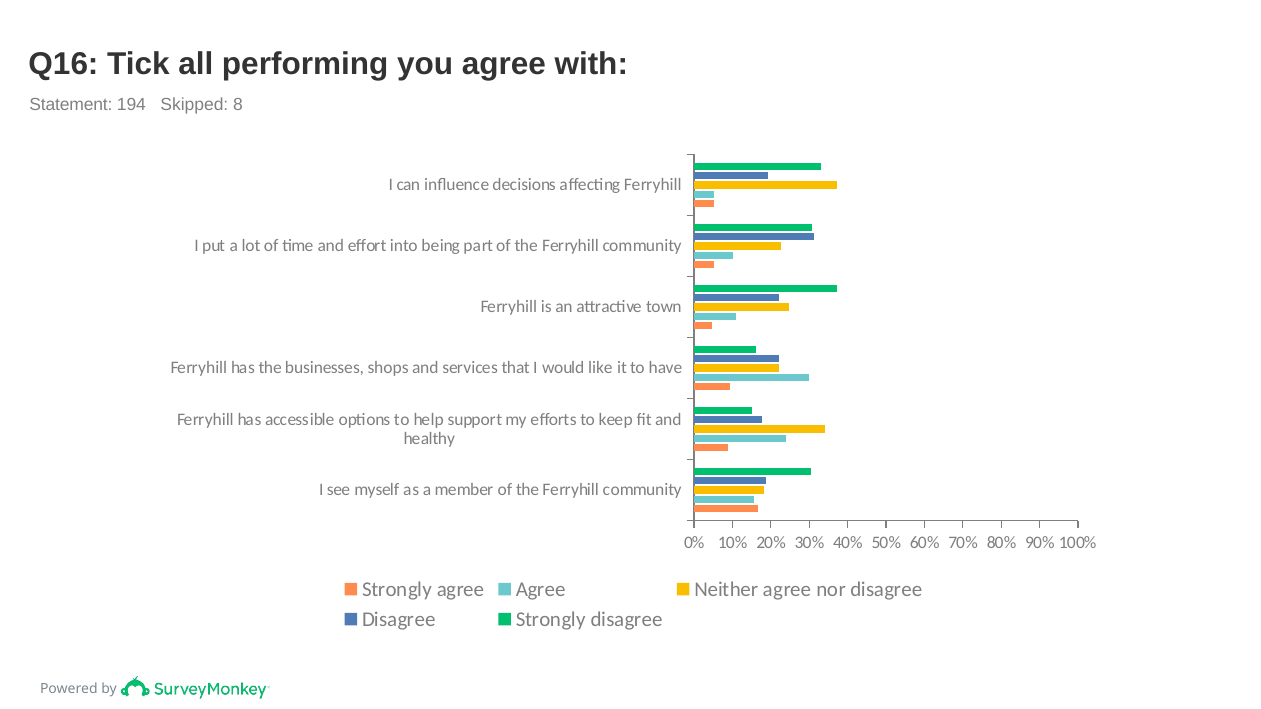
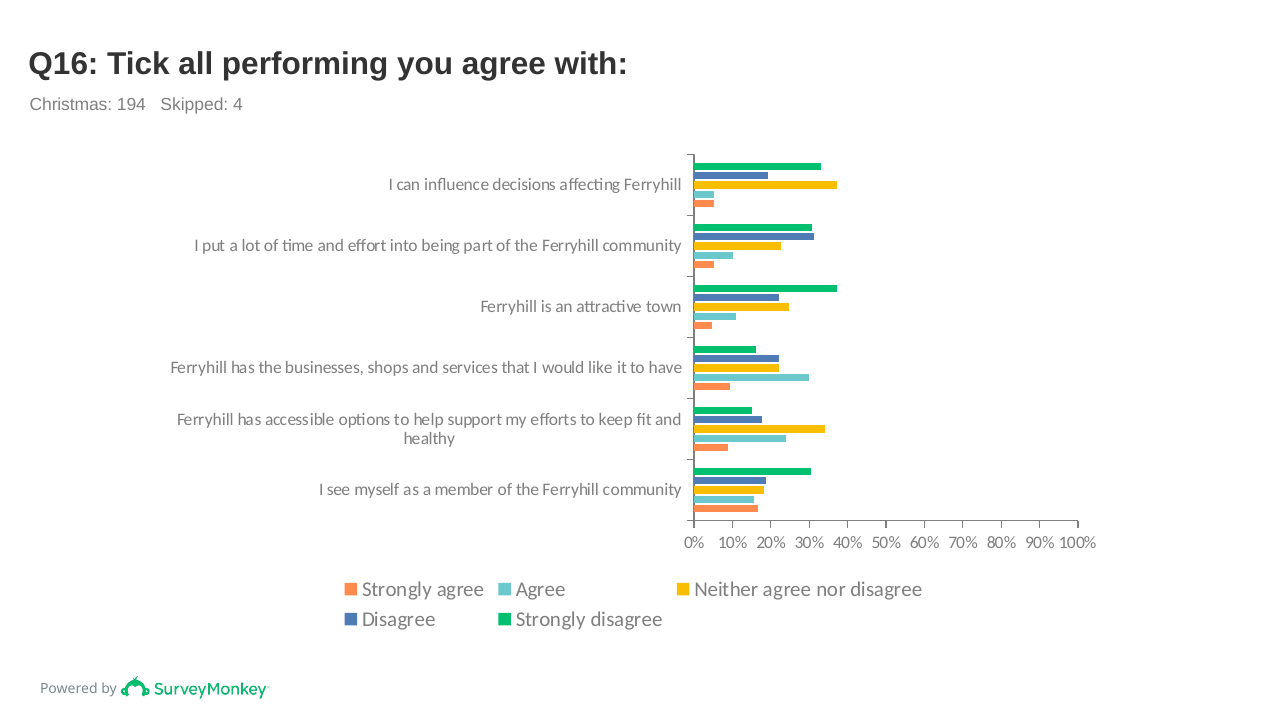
Statement: Statement -> Christmas (71, 105)
8: 8 -> 4 (238, 105)
